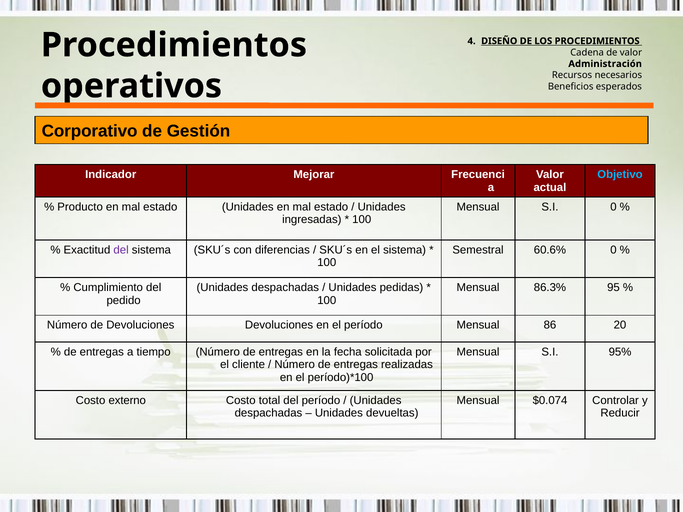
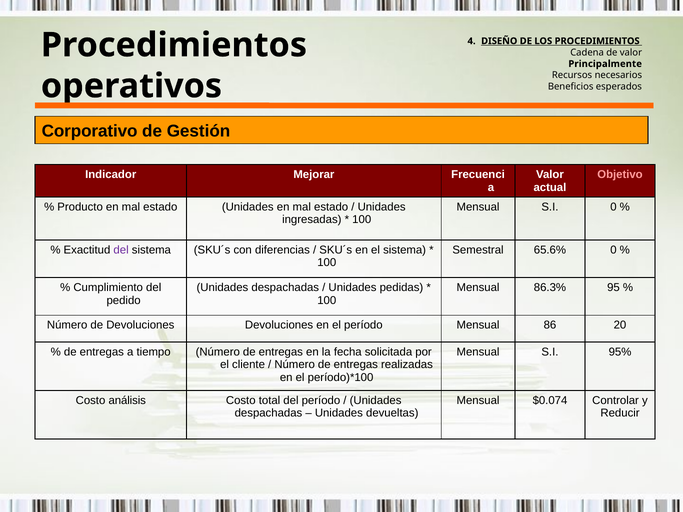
Administración: Administración -> Principalmente (605, 64)
Objetivo colour: light blue -> pink (620, 175)
60.6%: 60.6% -> 65.6% (550, 250)
externo: externo -> análisis (127, 401)
